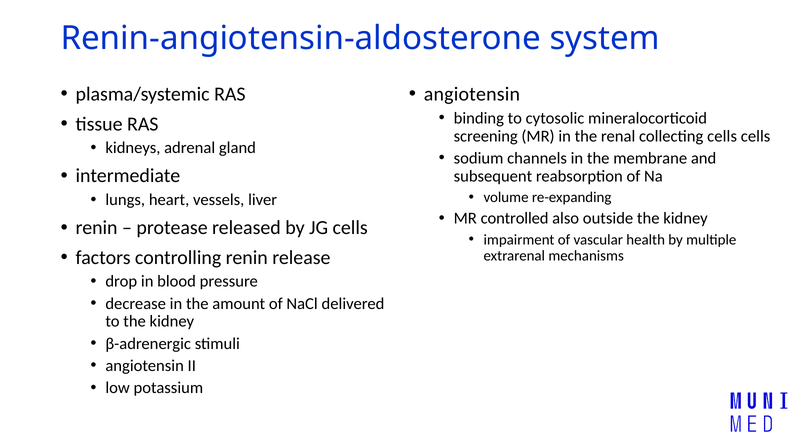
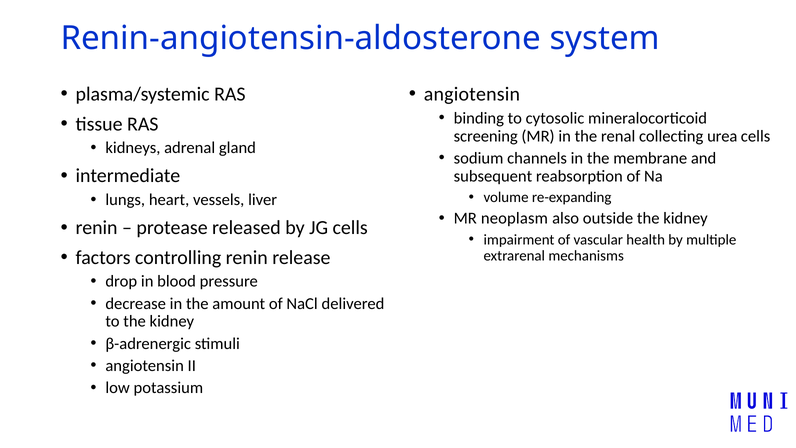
collecting cells: cells -> urea (722, 136)
controlled: controlled -> neoplasm (514, 218)
